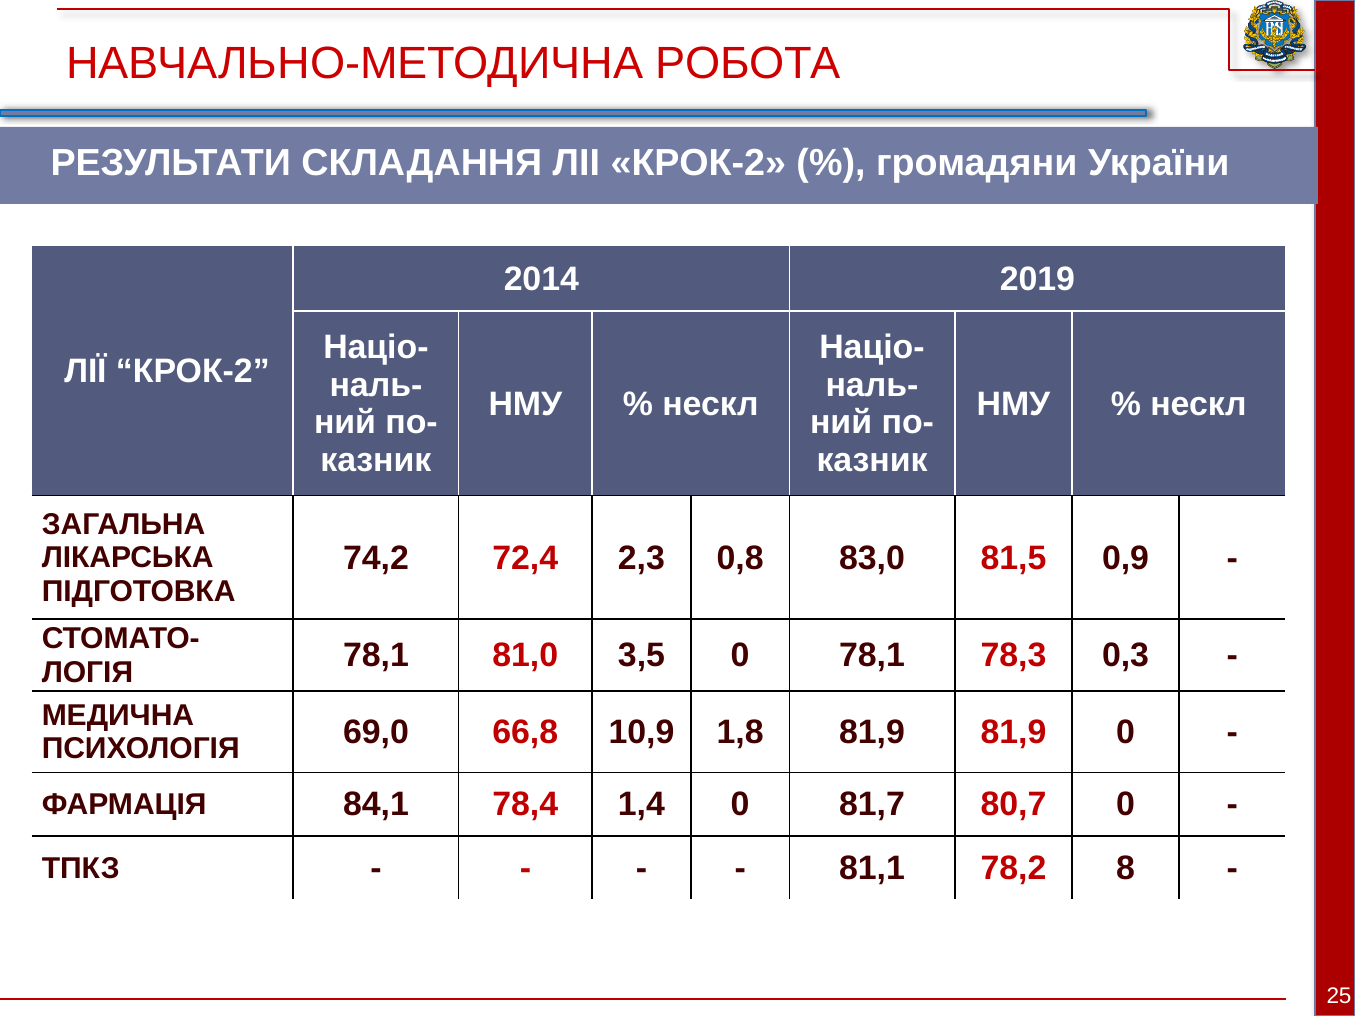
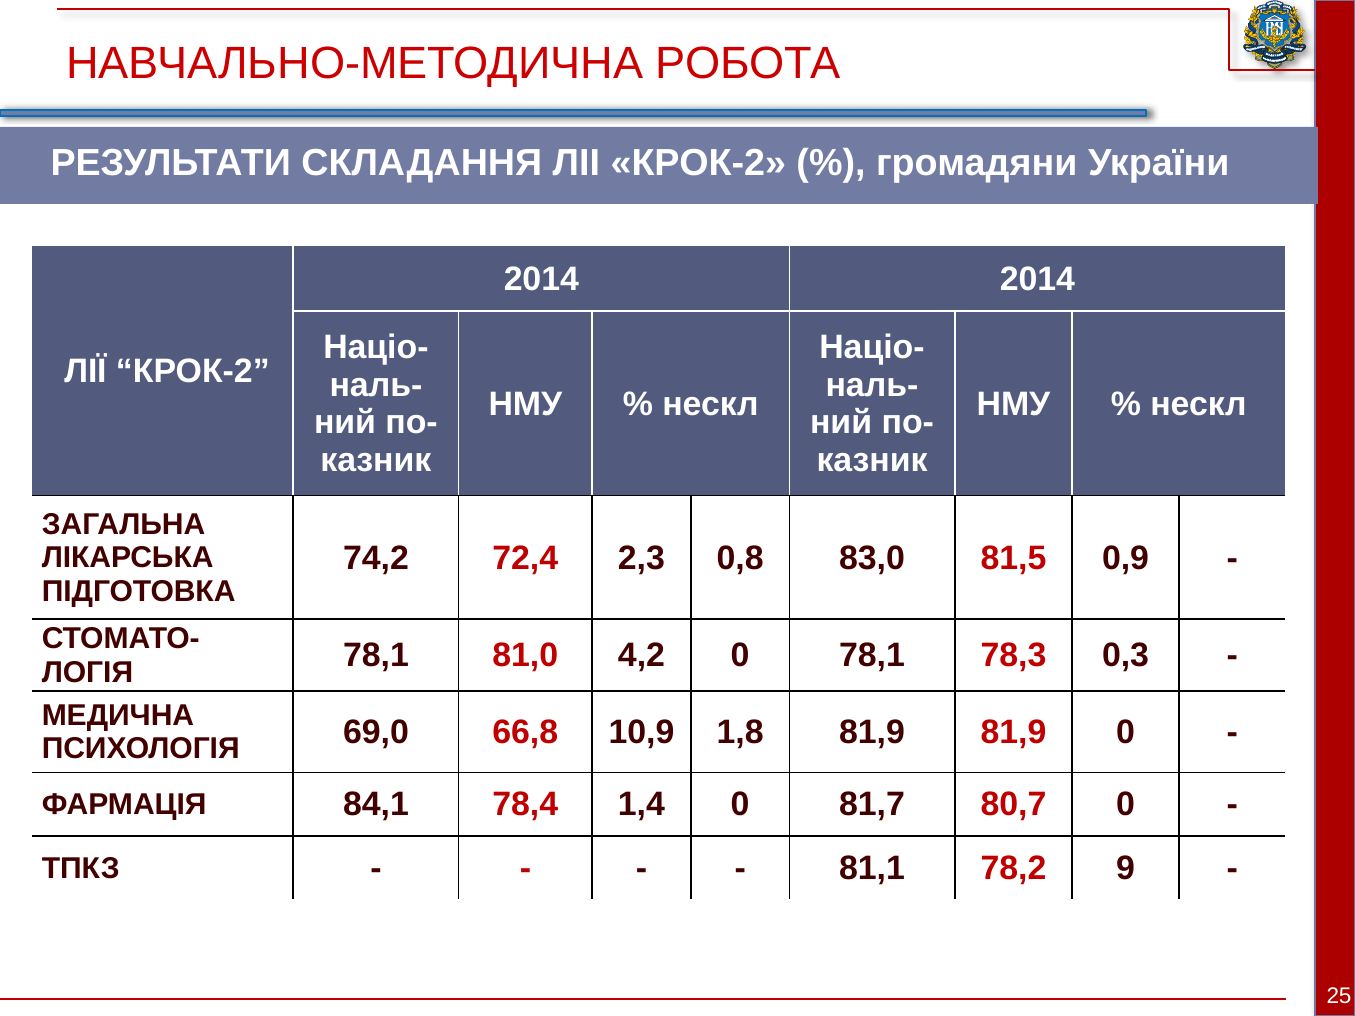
2014 2019: 2019 -> 2014 (1037, 279)
3,5: 3,5 -> 4,2 (641, 656)
8: 8 -> 9 (1126, 868)
